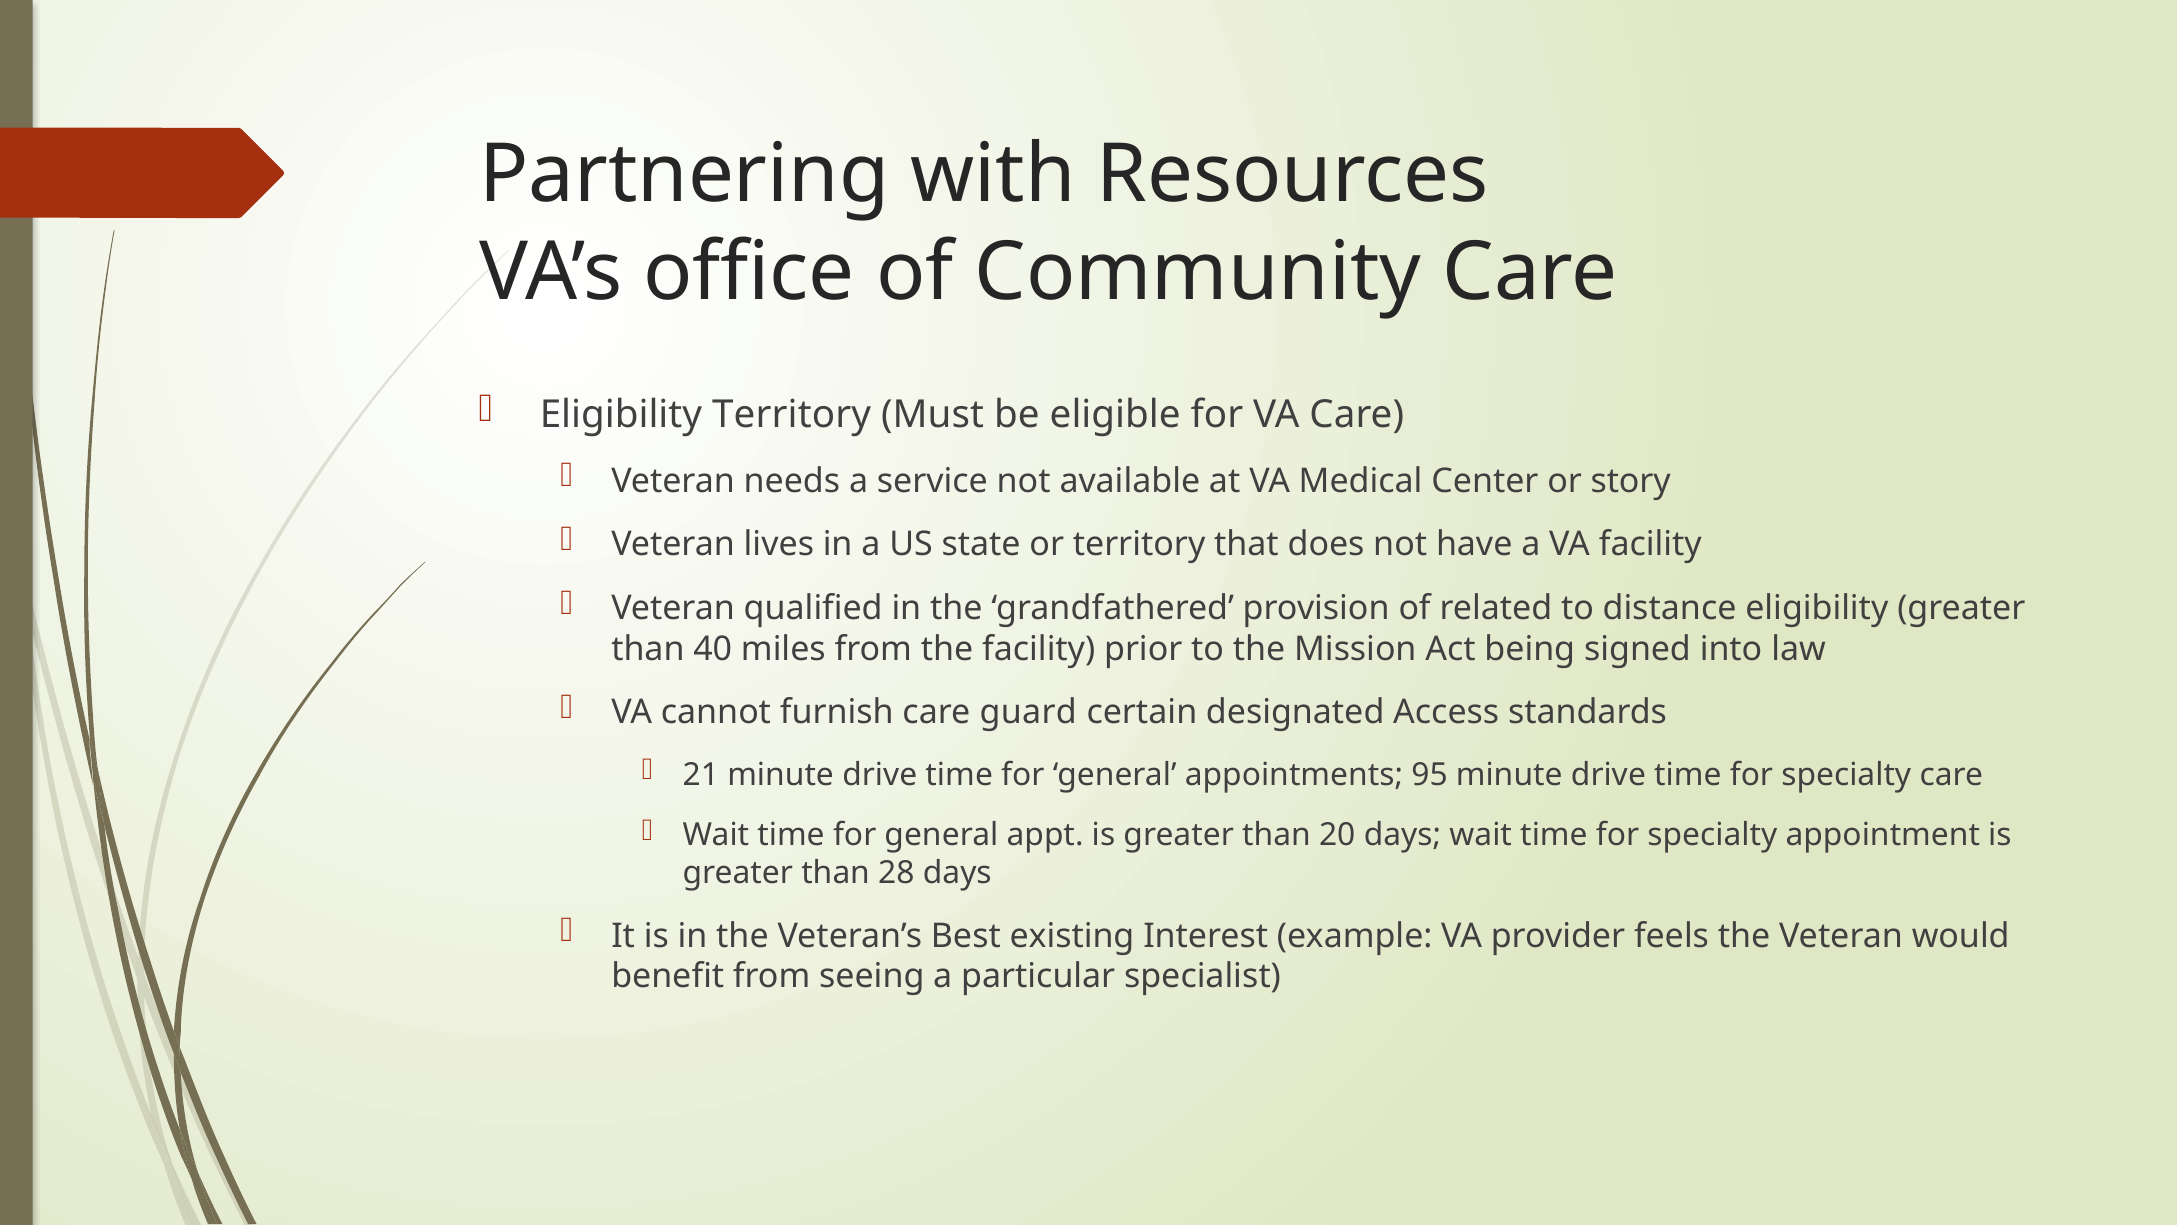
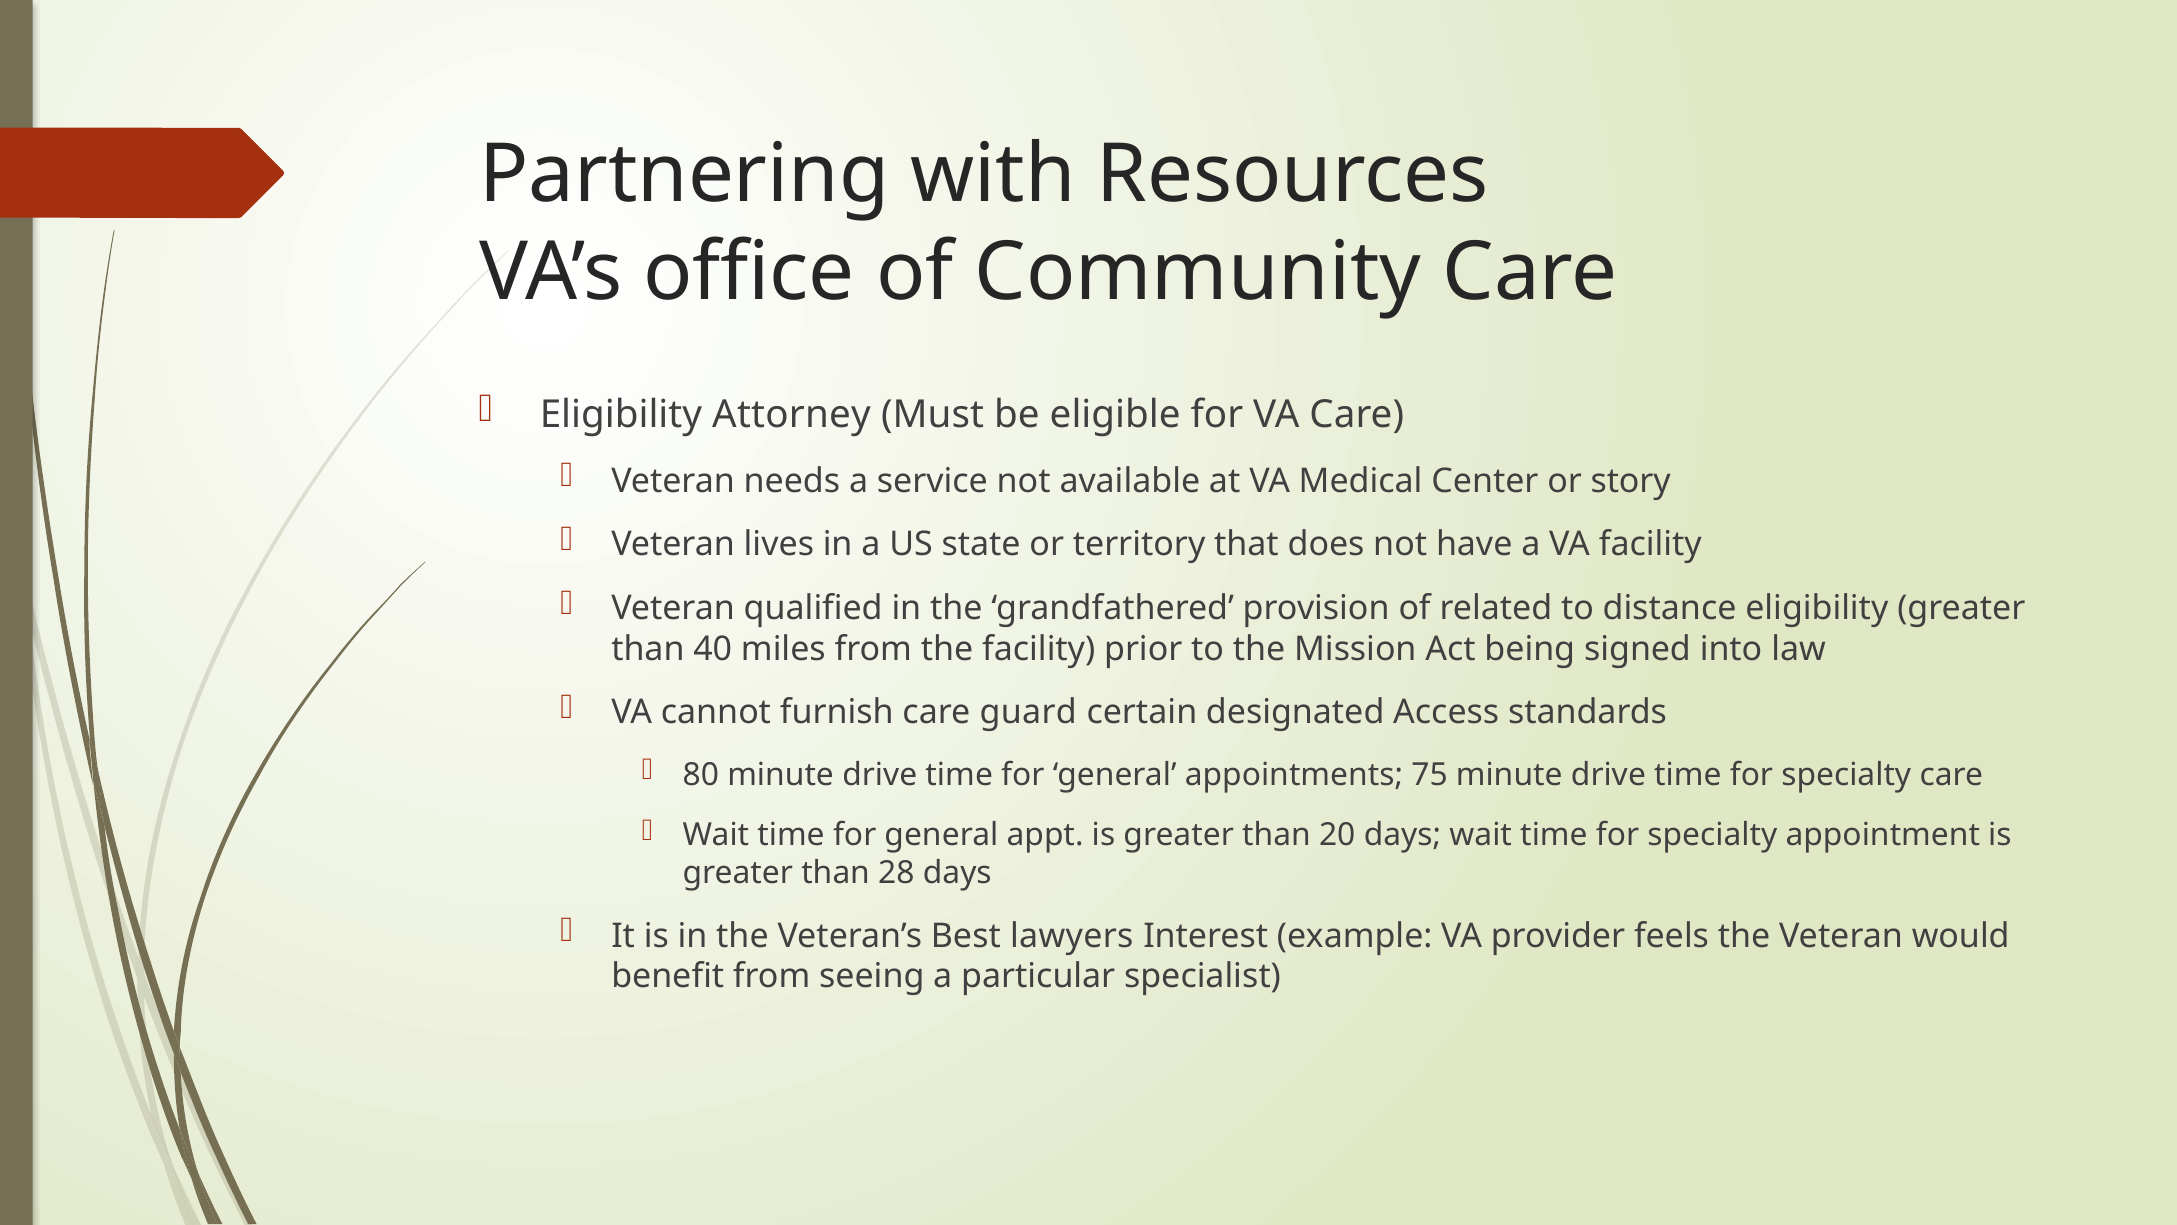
Eligibility Territory: Territory -> Attorney (792, 415)
21: 21 -> 80 (701, 774)
95: 95 -> 75 (1430, 774)
existing: existing -> lawyers (1072, 936)
